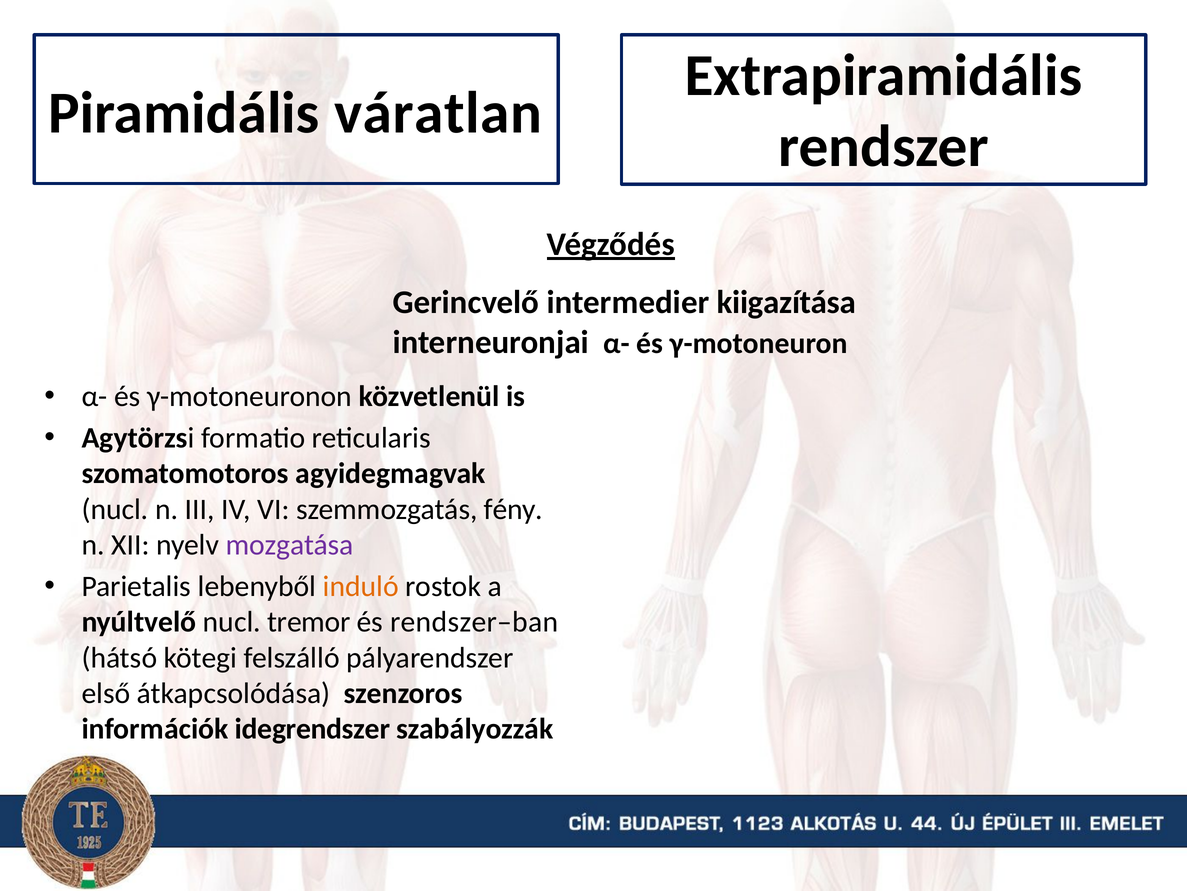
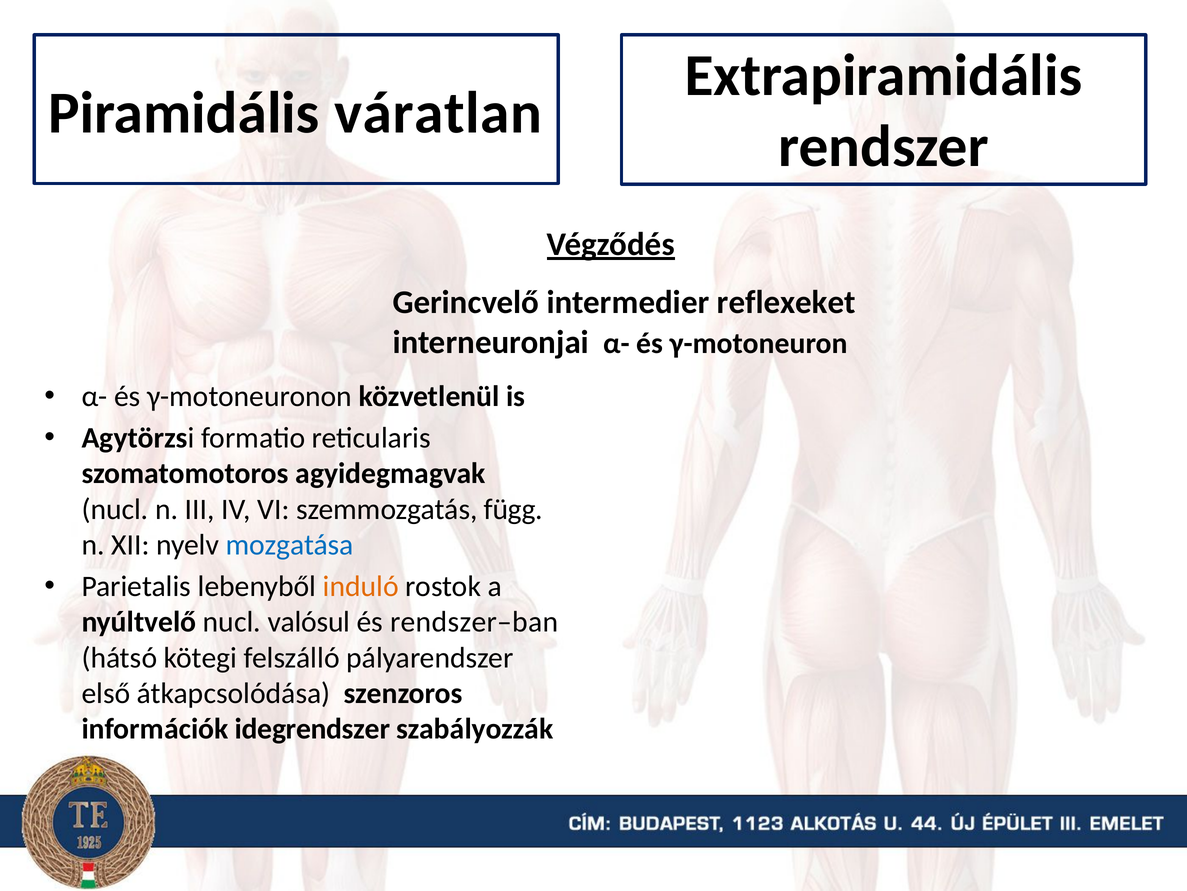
kiigazítása: kiigazítása -> reflexeket (786, 302)
fény: fény -> függ (513, 509)
mozgatása colour: purple -> blue (290, 544)
tremor: tremor -> valósul (309, 622)
